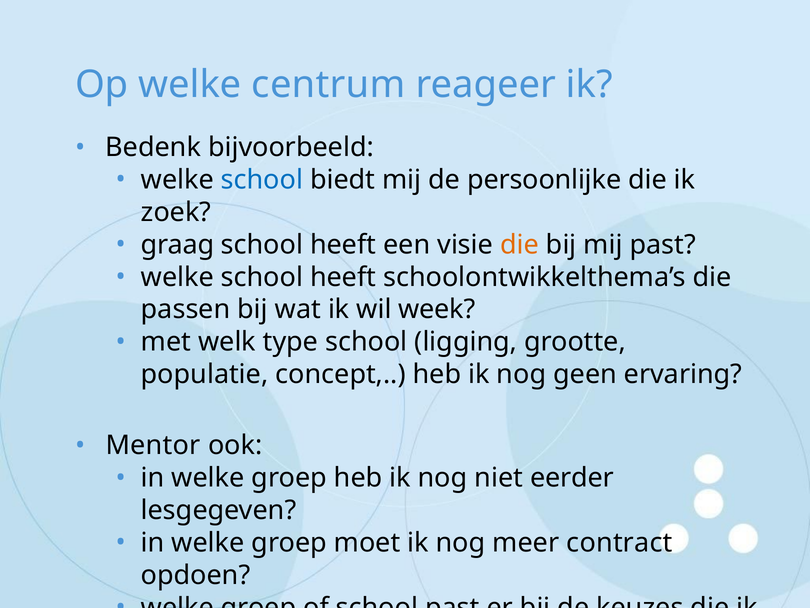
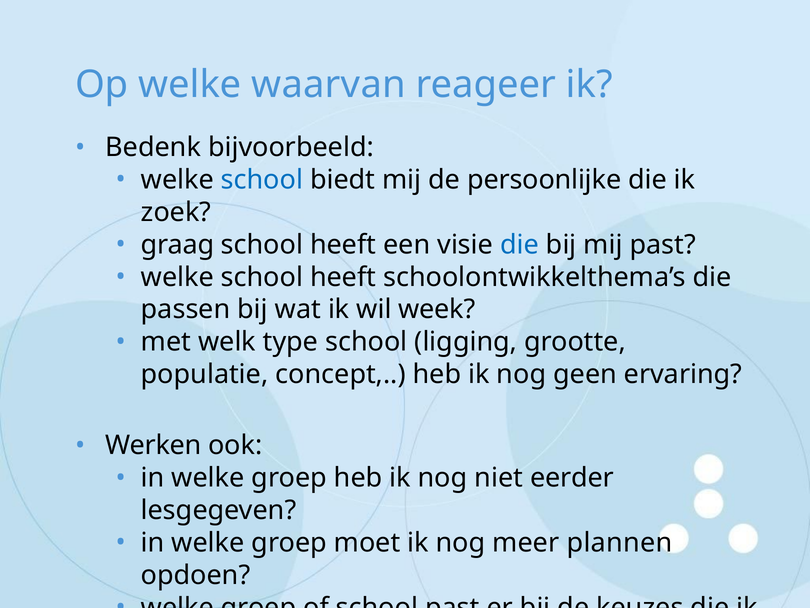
centrum: centrum -> waarvan (329, 84)
die colour: orange -> blue (519, 244)
Mentor: Mentor -> Werken (153, 445)
contract: contract -> plannen (619, 542)
